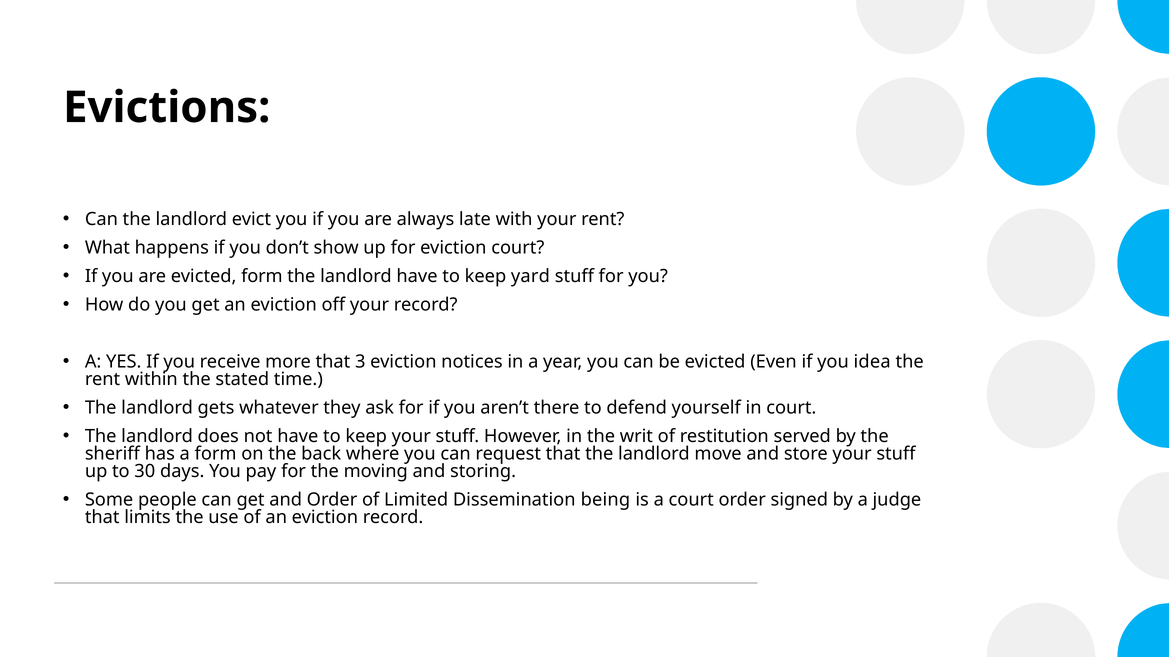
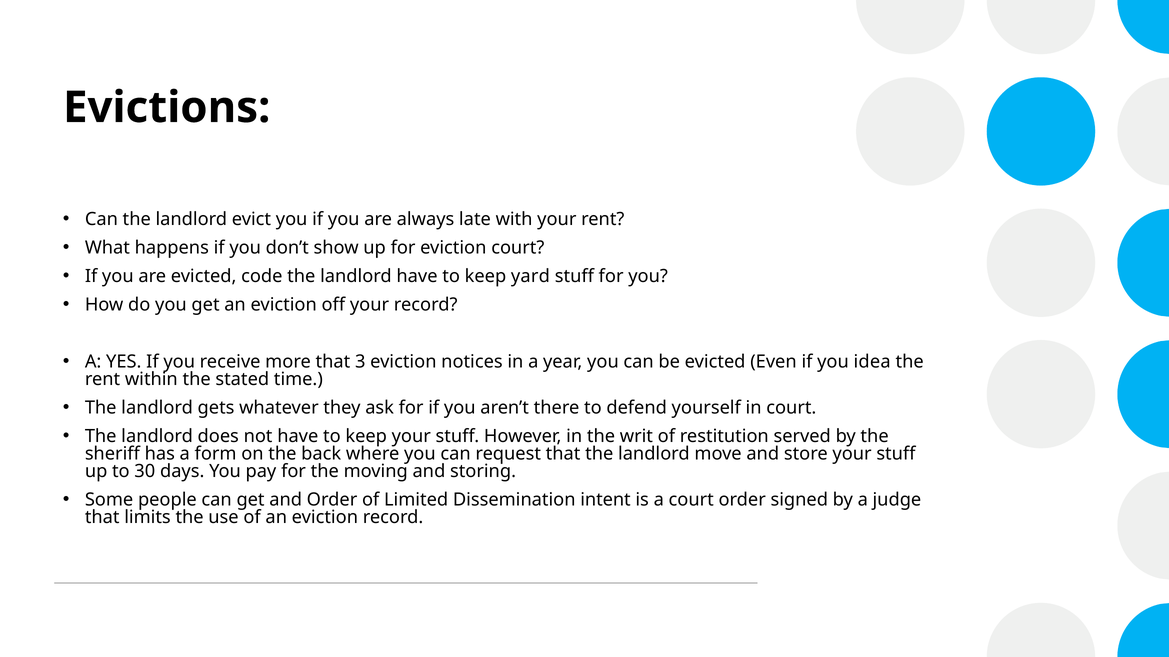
evicted form: form -> code (262, 276)
being: being -> intent (606, 500)
